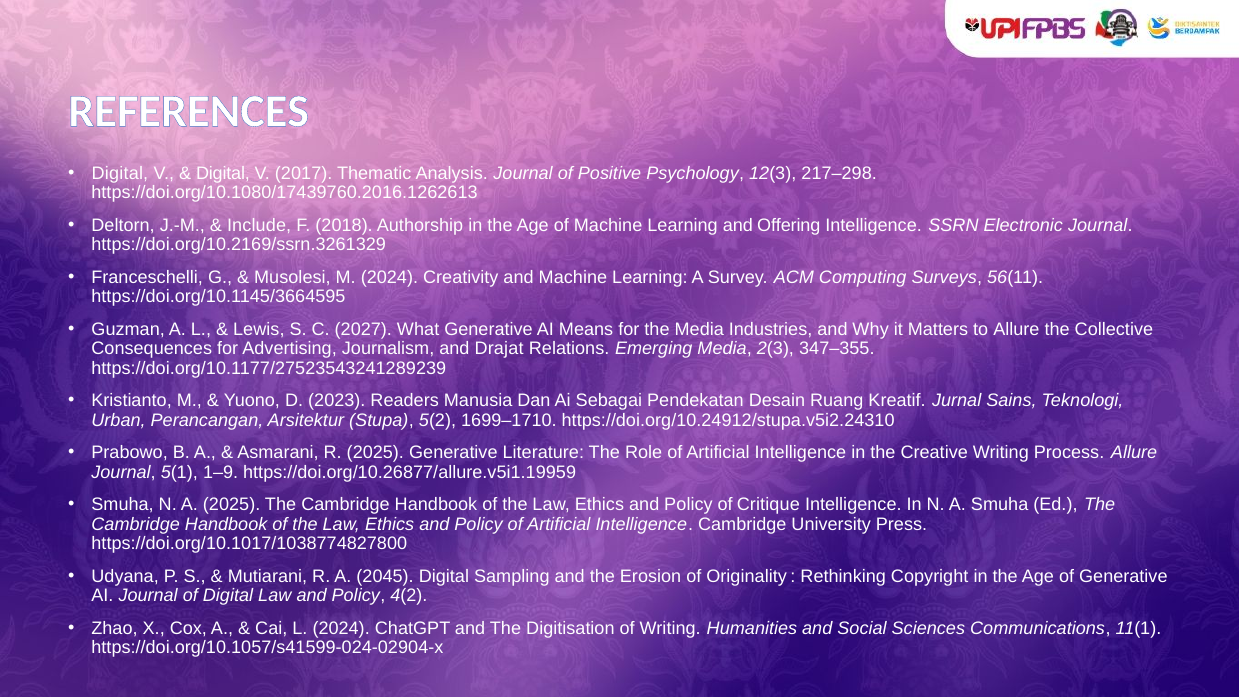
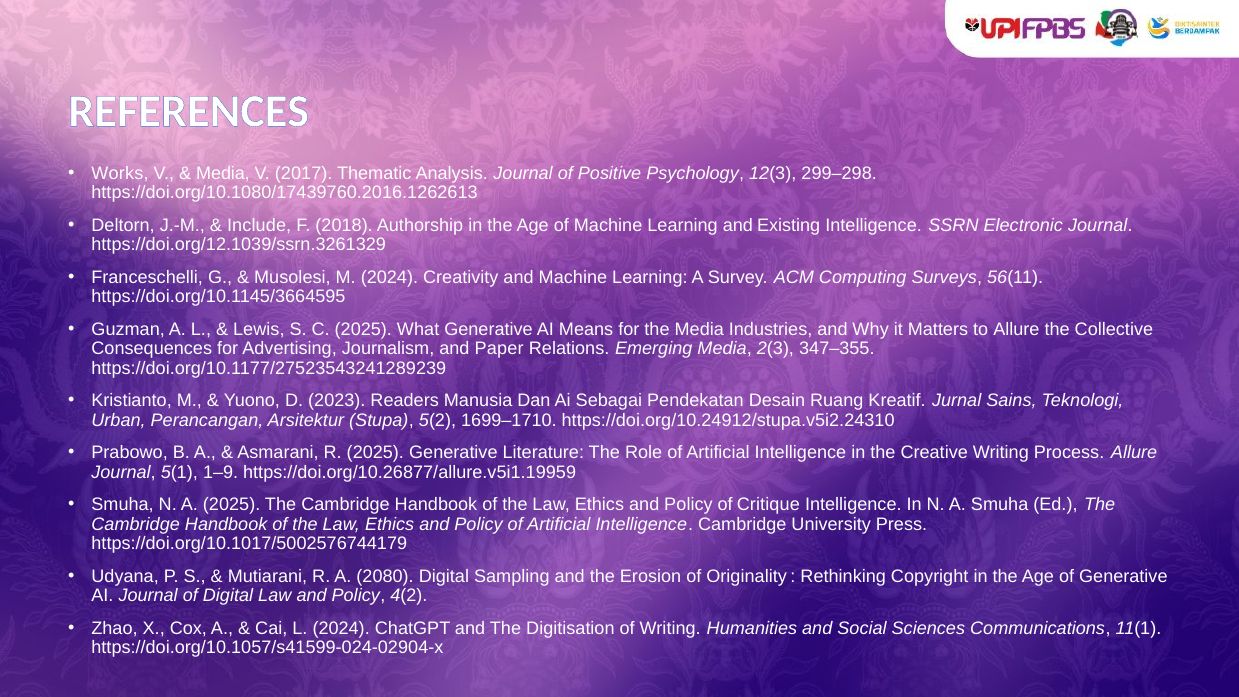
Digital: Digital -> Works (120, 173)
Digital: Digital -> Media (223, 173)
217–298: 217–298 -> 299–298 (839, 173)
Offering: Offering -> Existing (789, 225)
https://doi.org/10.2169/ssrn.3261329: https://doi.org/10.2169/ssrn.3261329 -> https://doi.org/12.1039/ssrn.3261329 (239, 245)
C 2027: 2027 -> 2025 (363, 329)
Drajat: Drajat -> Paper (499, 349)
https://doi.org/10.1017/1038774827800: https://doi.org/10.1017/1038774827800 -> https://doi.org/10.1017/5002576744179 (249, 544)
2045: 2045 -> 2080 (385, 576)
